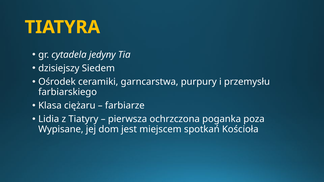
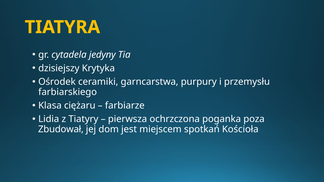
Siedem: Siedem -> Krytyka (98, 68)
Wypisane: Wypisane -> Zbudował (61, 129)
